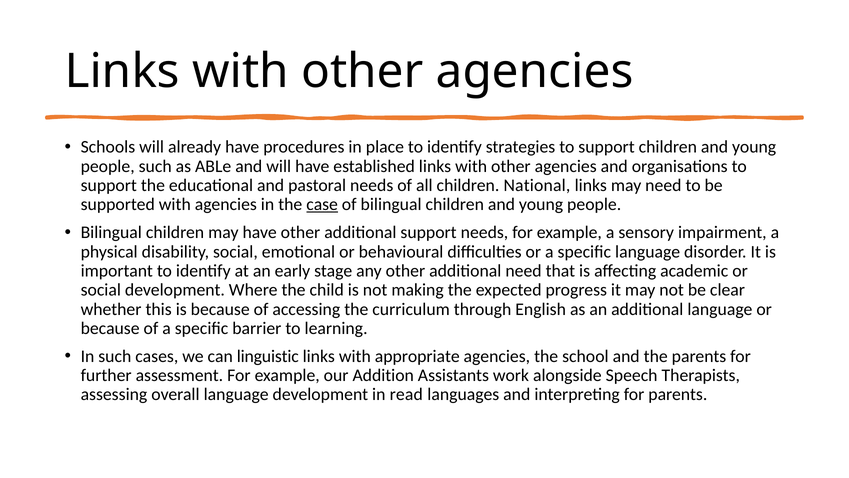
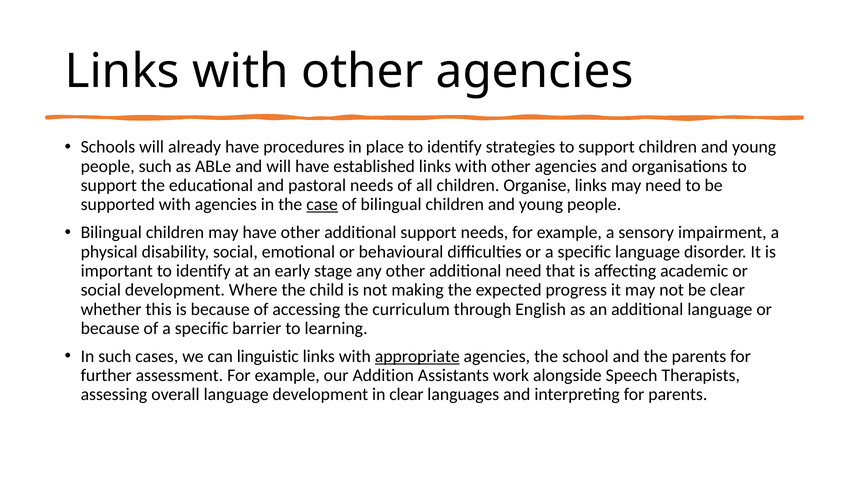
National: National -> Organise (537, 185)
appropriate underline: none -> present (417, 356)
in read: read -> clear (406, 394)
